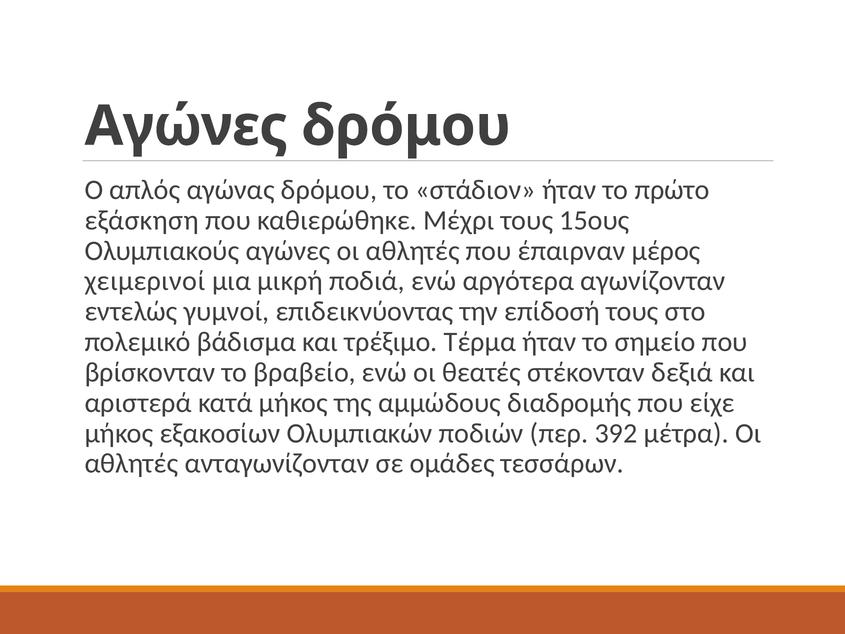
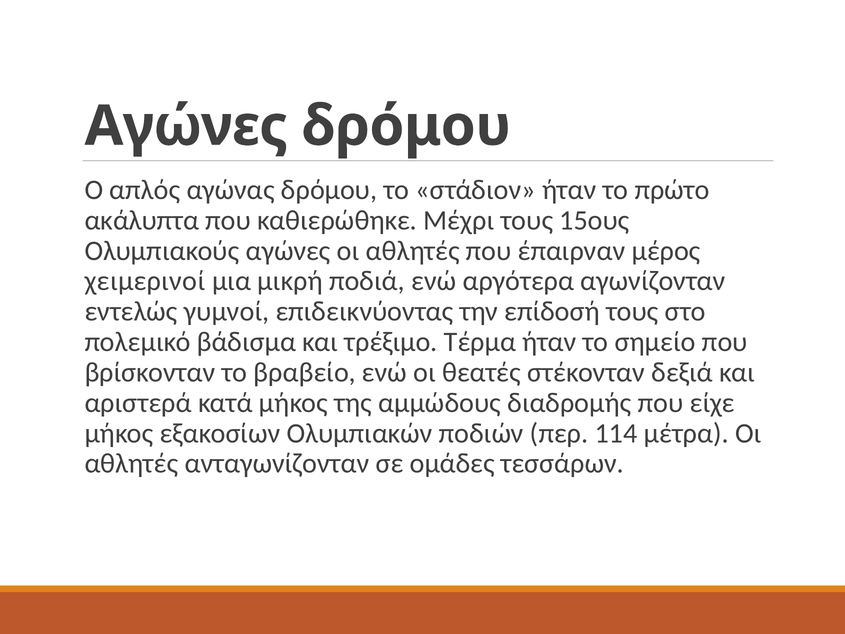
εξάσκηση: εξάσκηση -> ακάλυπτα (142, 220)
392: 392 -> 114 (616, 433)
